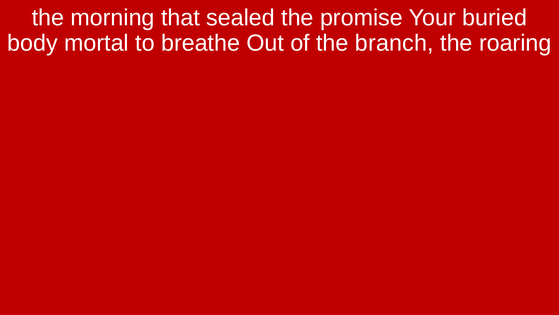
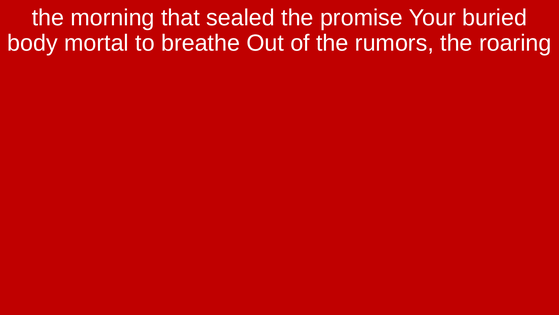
branch: branch -> rumors (394, 43)
